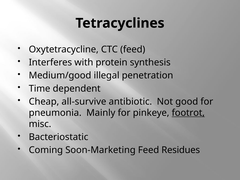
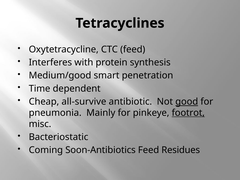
illegal: illegal -> smart (107, 76)
good underline: none -> present (187, 102)
Soon-Marketing: Soon-Marketing -> Soon-Antibiotics (100, 150)
